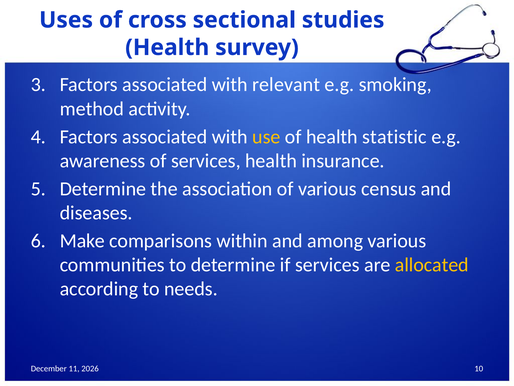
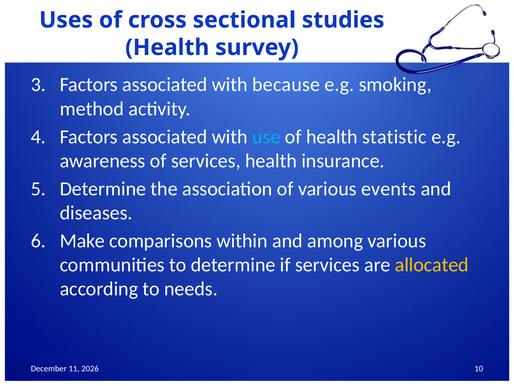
relevant: relevant -> because (286, 85)
use colour: yellow -> light blue (266, 137)
census: census -> events (389, 189)
